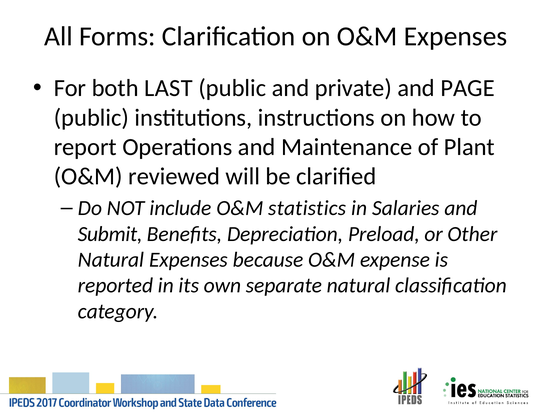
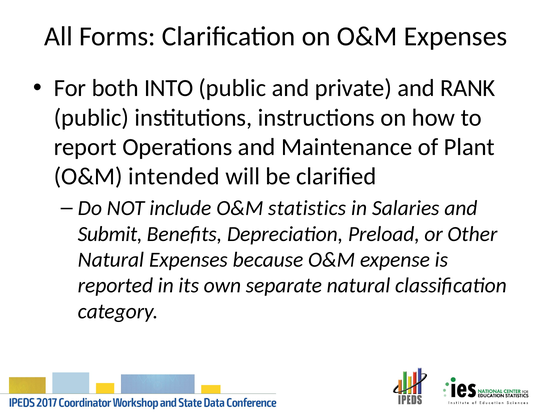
LAST: LAST -> INTO (169, 88)
PAGE: PAGE -> RANK (468, 88)
reviewed: reviewed -> intended (174, 177)
